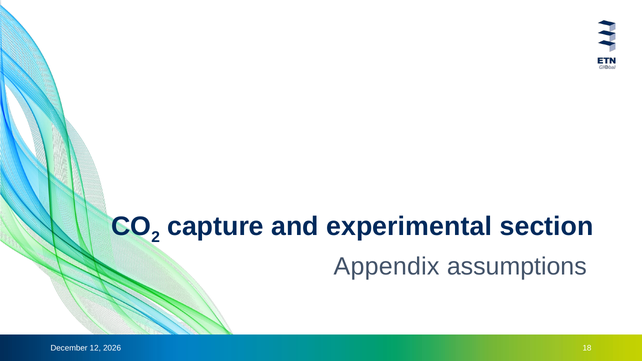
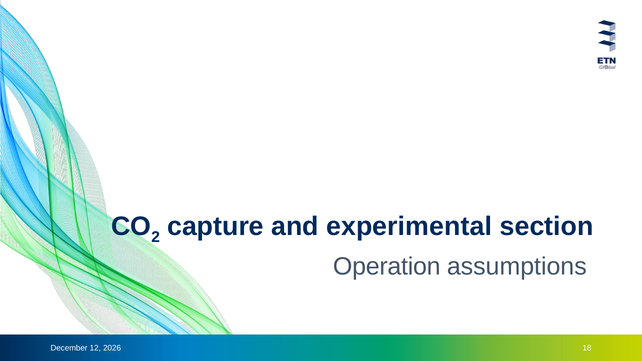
Appendix: Appendix -> Operation (387, 267)
